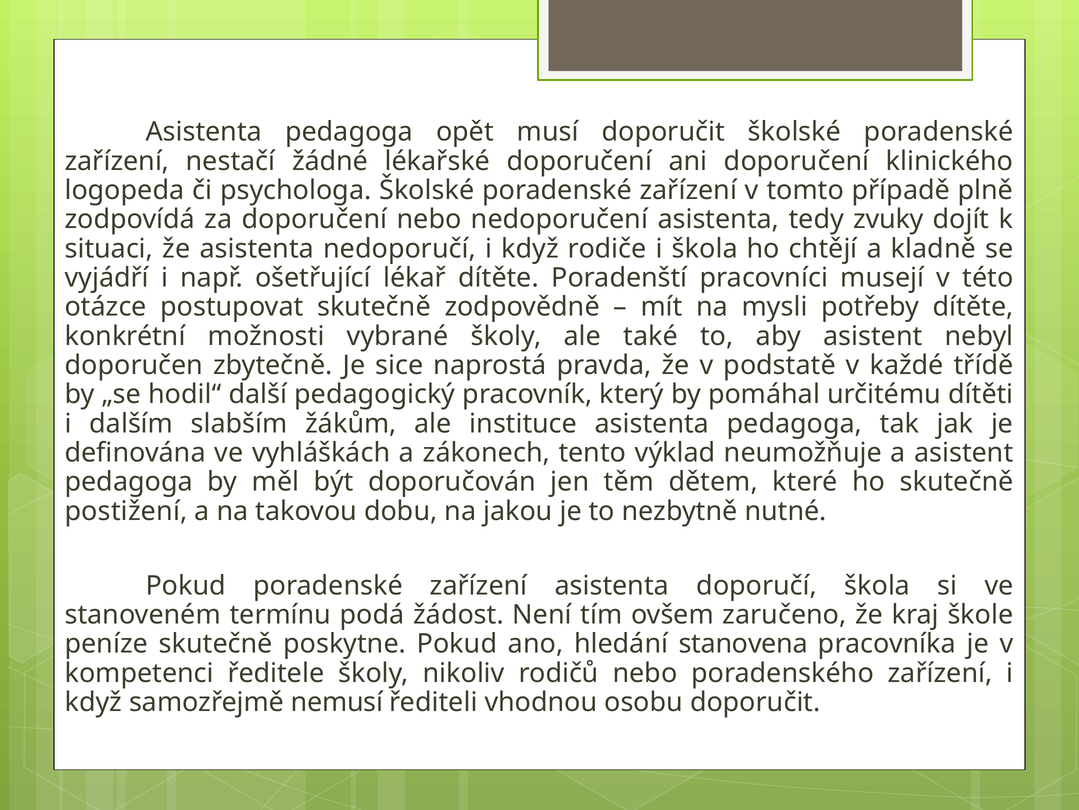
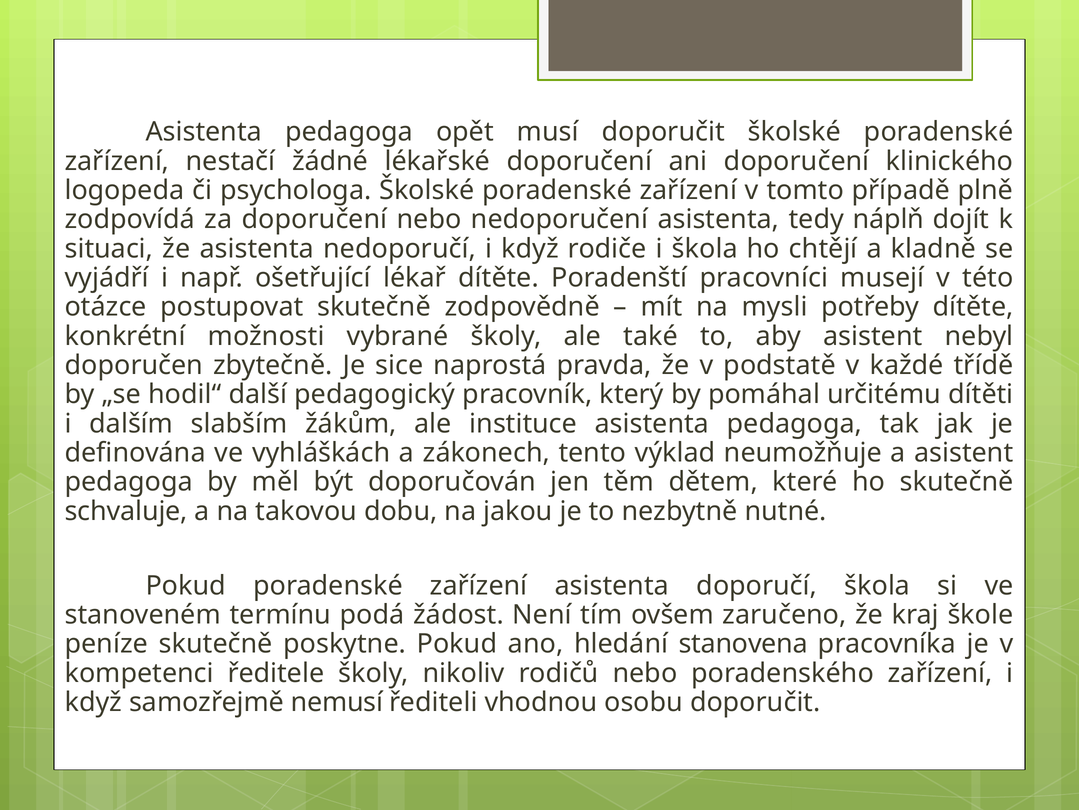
zvuky: zvuky -> náplň (888, 219)
postižení: postižení -> schvaluje (126, 511)
